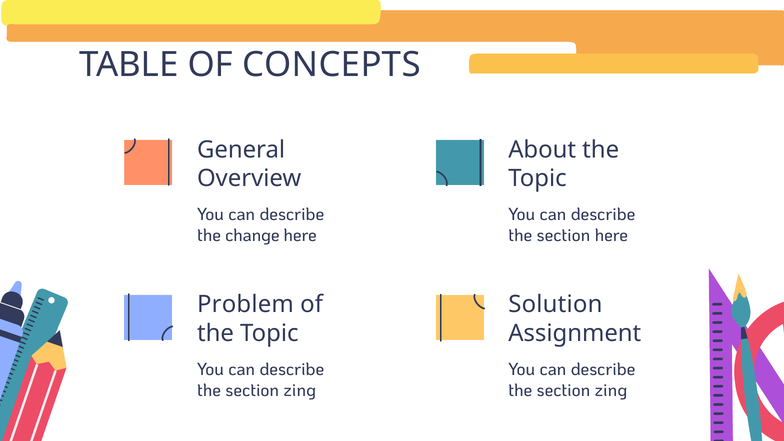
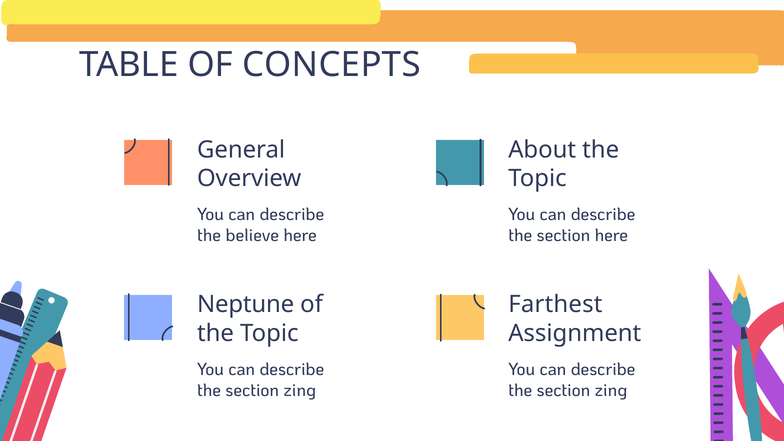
change: change -> believe (252, 236)
Problem: Problem -> Neptune (246, 304)
Solution: Solution -> Farthest (555, 304)
